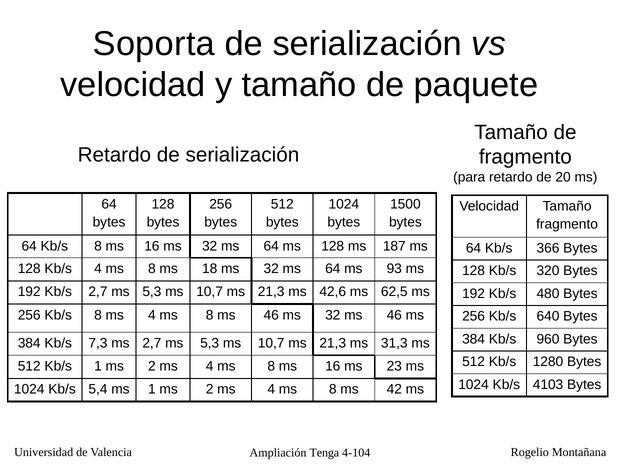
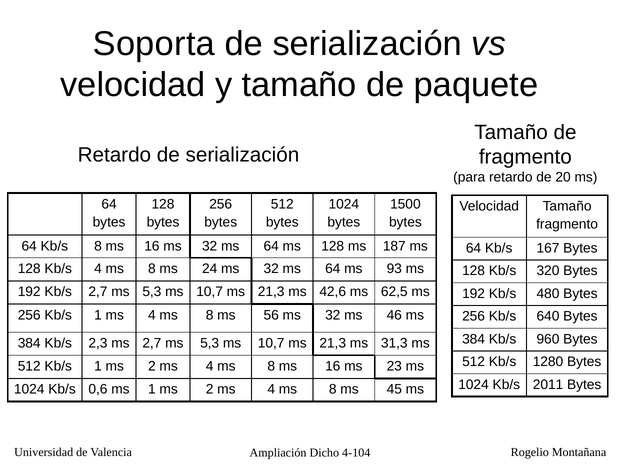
366: 366 -> 167 (548, 248)
18: 18 -> 24 (210, 269)
256 Kb/s 8: 8 -> 1 (98, 315)
8 ms 46: 46 -> 56 (271, 315)
7,3: 7,3 -> 2,3 (98, 343)
4103: 4103 -> 2011 (548, 385)
5,4: 5,4 -> 0,6 (98, 389)
42: 42 -> 45 (394, 389)
Tenga: Tenga -> Dicho (324, 453)
